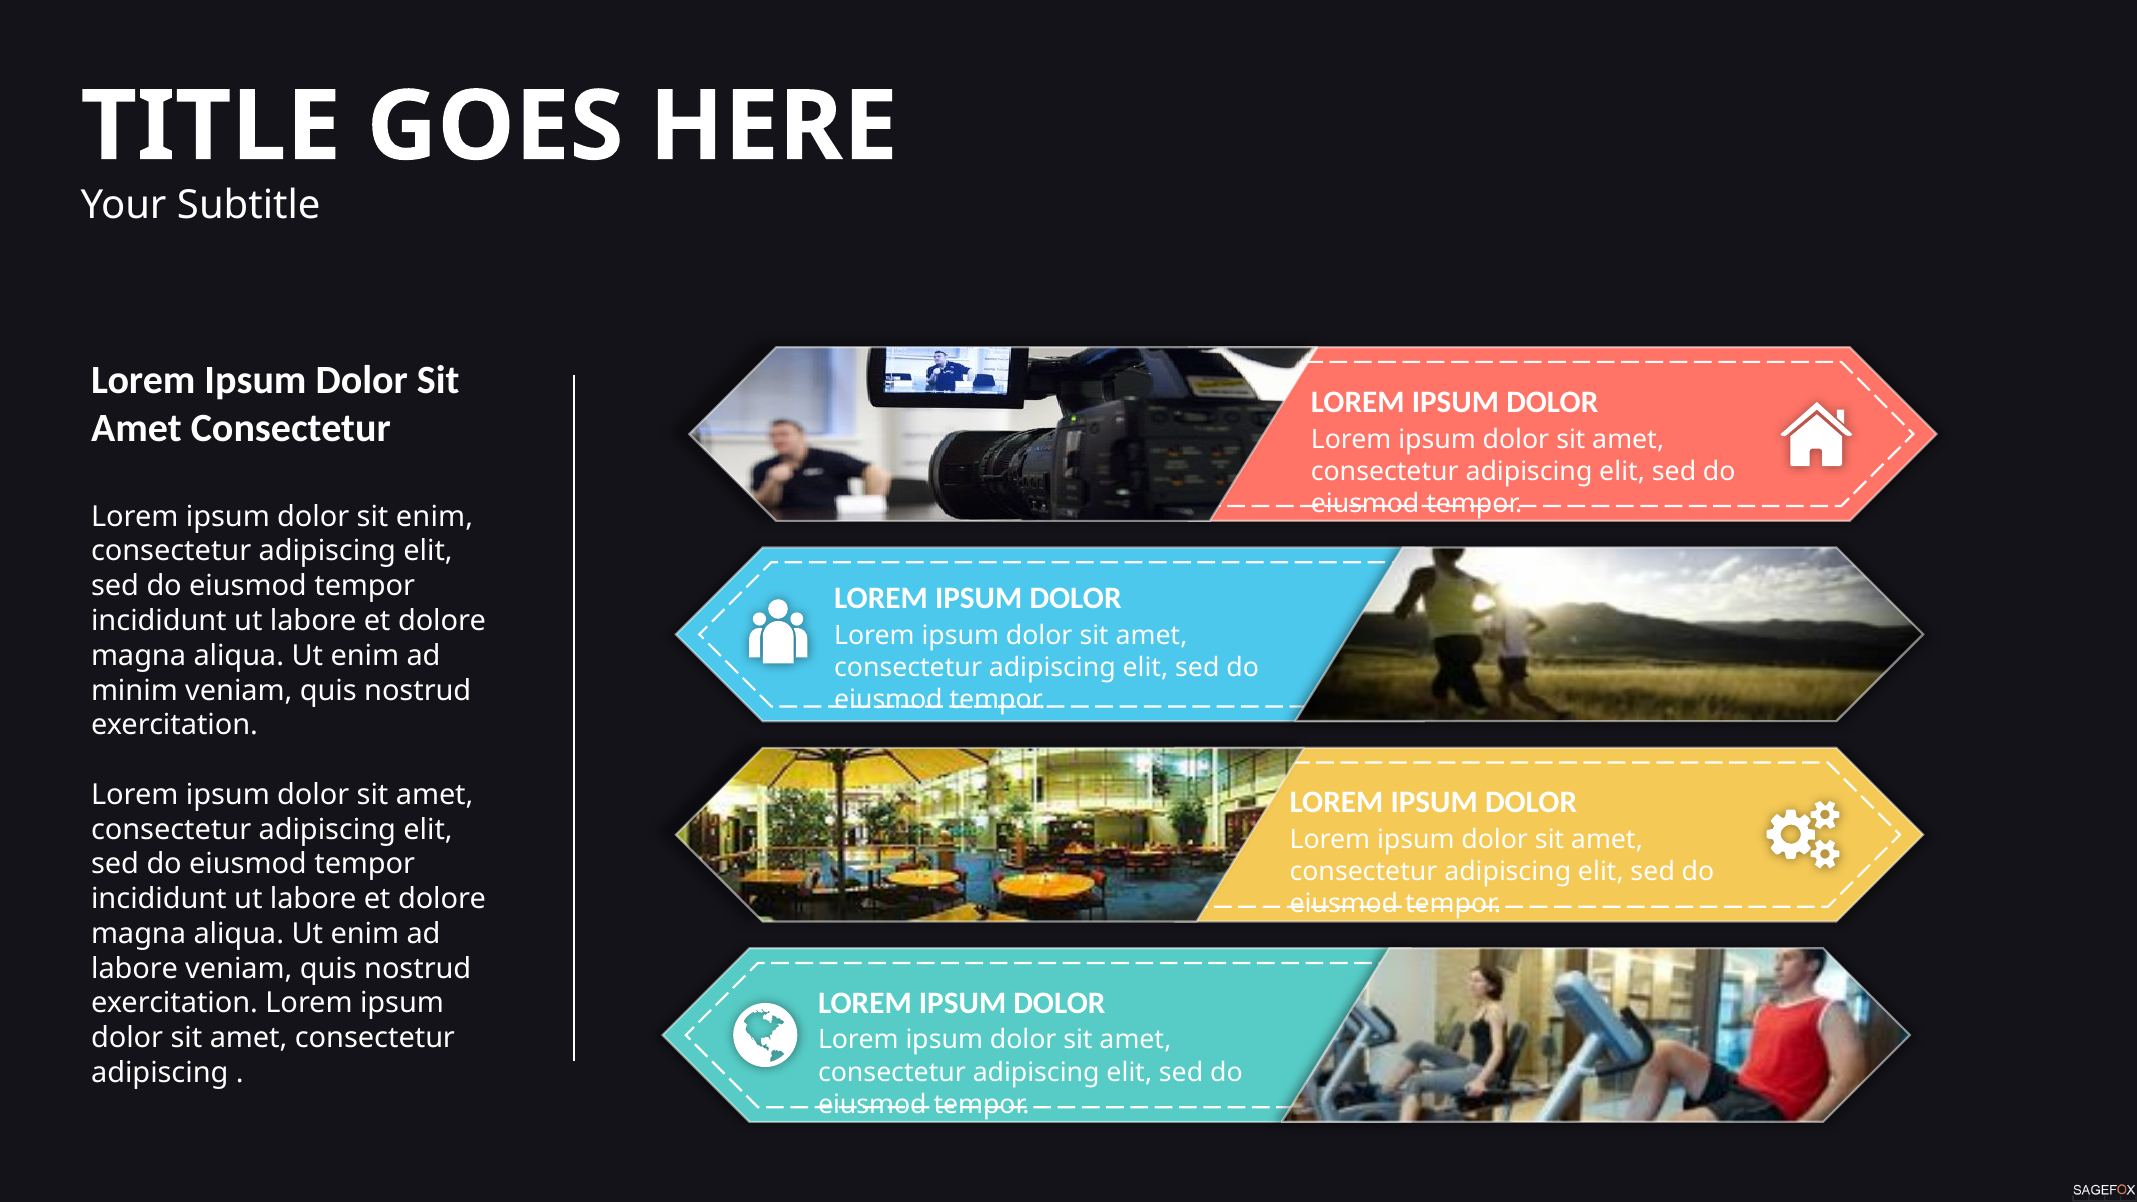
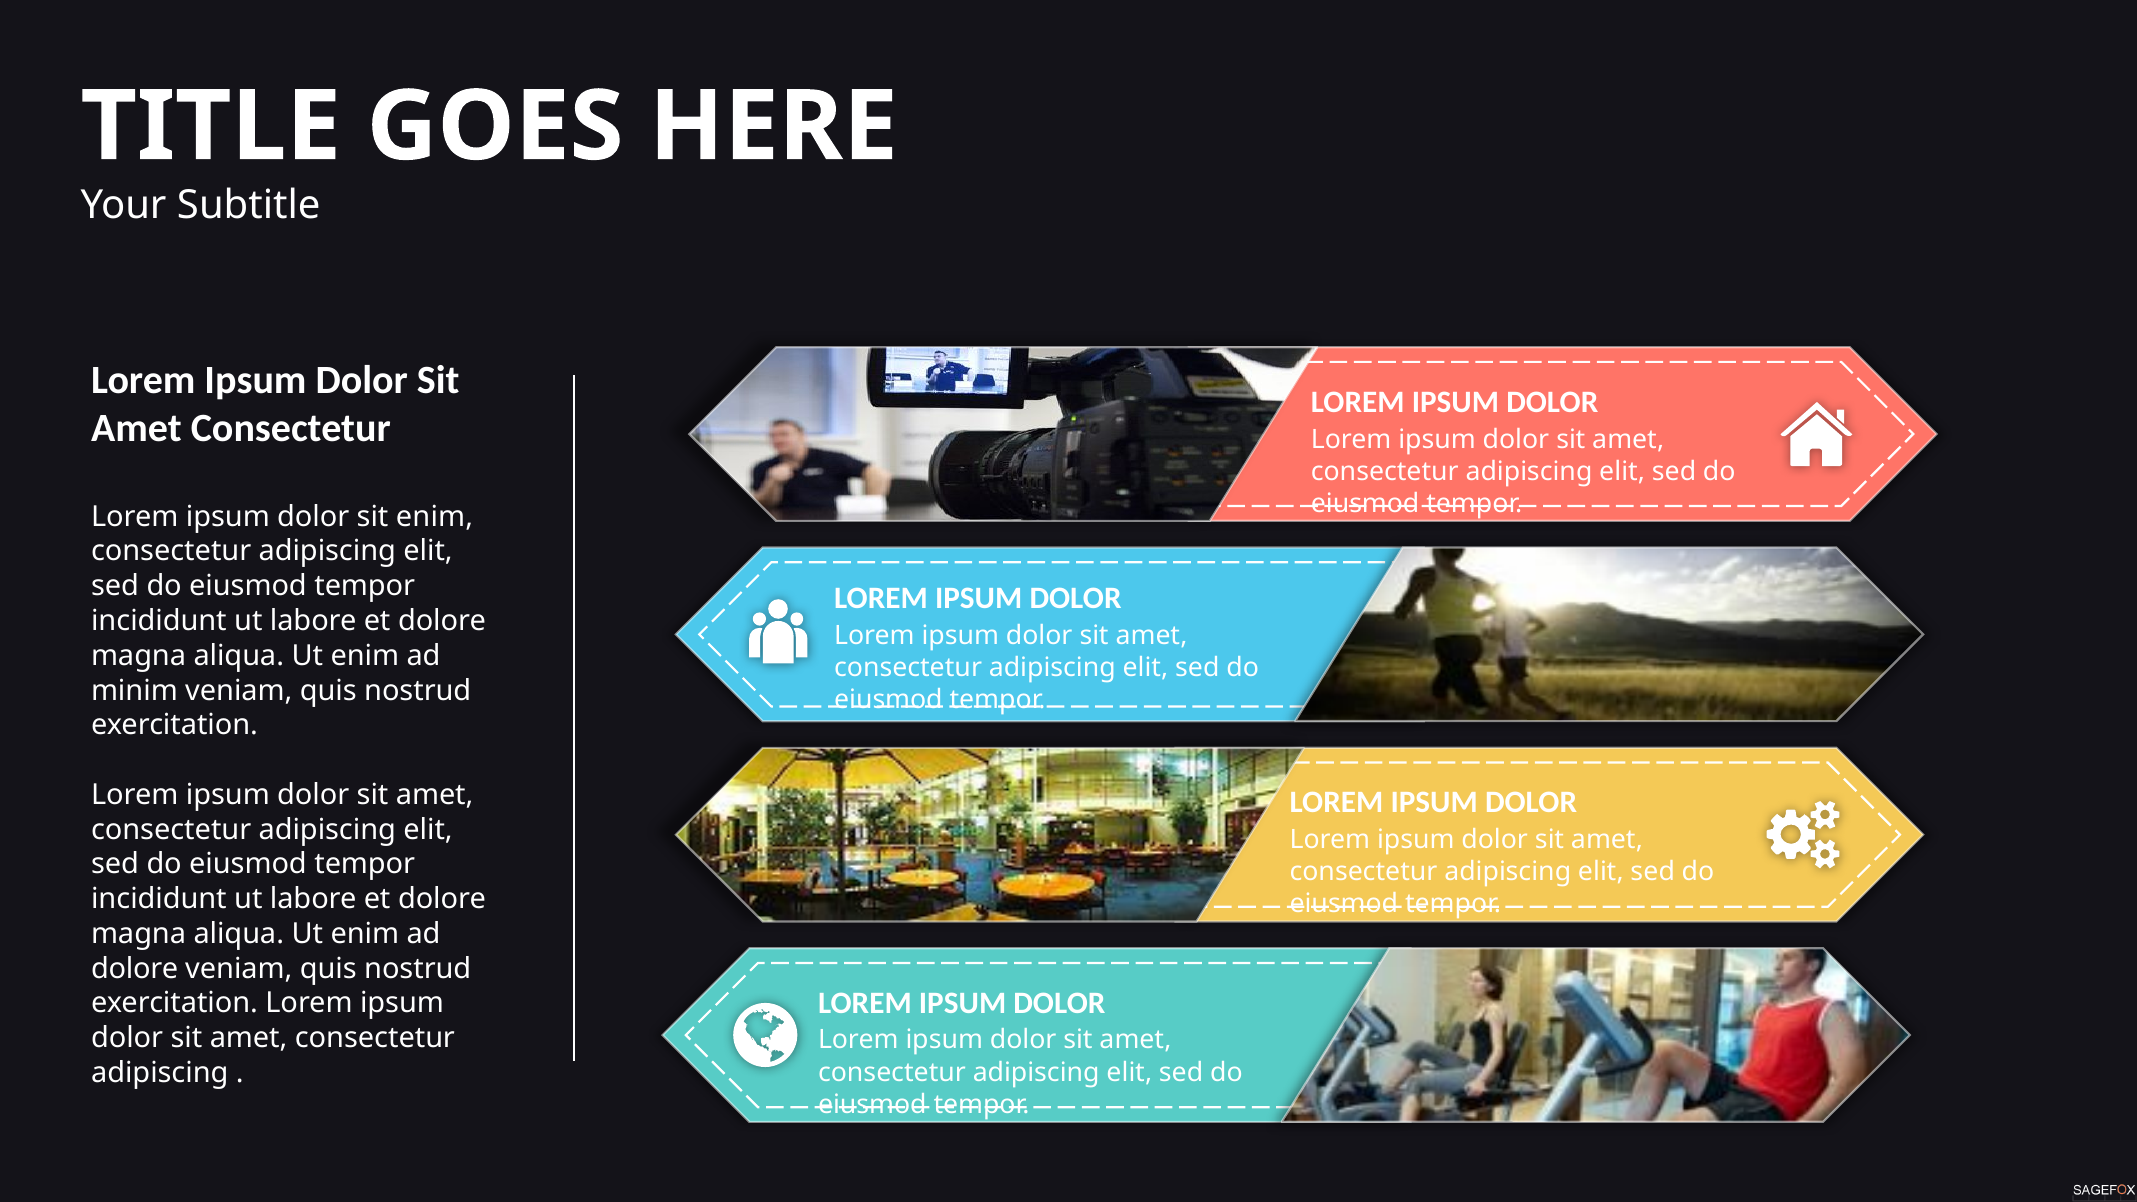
labore: labore -> dolore (135, 969)
